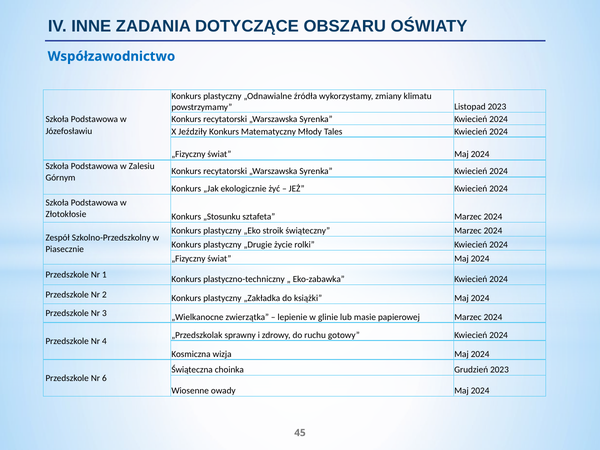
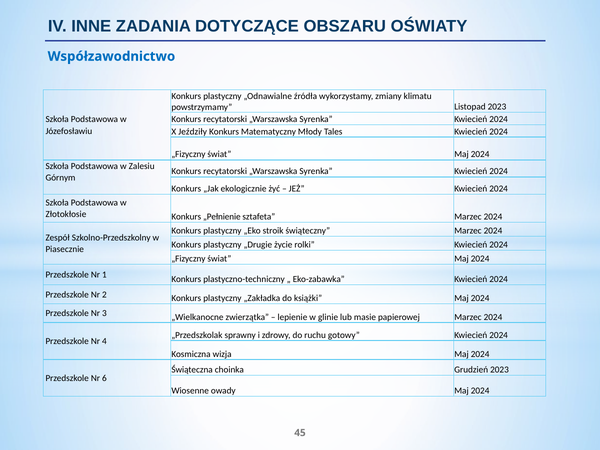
„Stosunku: „Stosunku -> „Pełnienie (222, 217)
